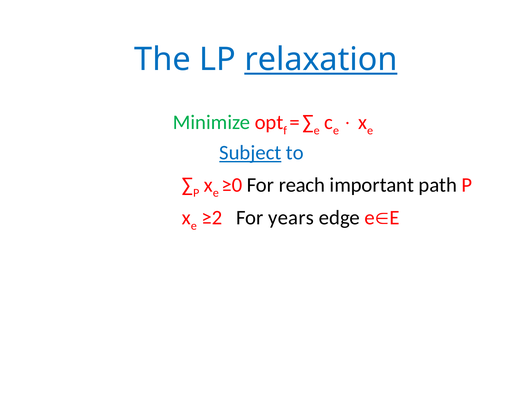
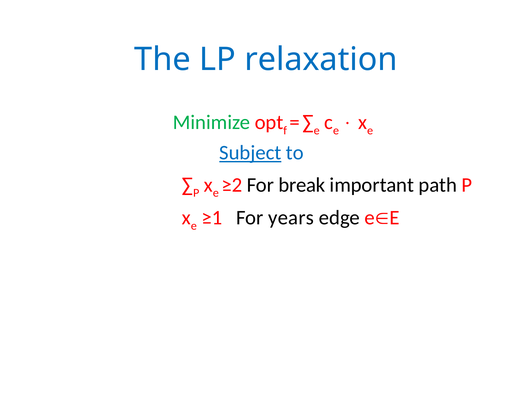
relaxation underline: present -> none (321, 60)
≥0: ≥0 -> ≥2 (232, 185)
reach: reach -> break (302, 185)
≥2: ≥2 -> ≥1 (212, 218)
